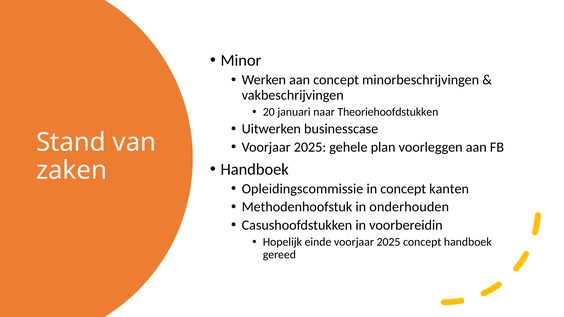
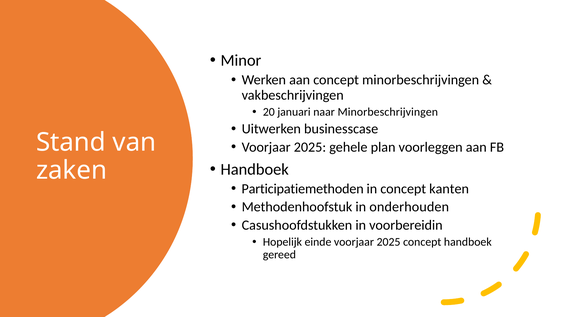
naar Theoriehoofdstukken: Theoriehoofdstukken -> Minorbeschrijvingen (388, 112)
Opleidingscommissie: Opleidingscommissie -> Participatiemethoden (303, 189)
